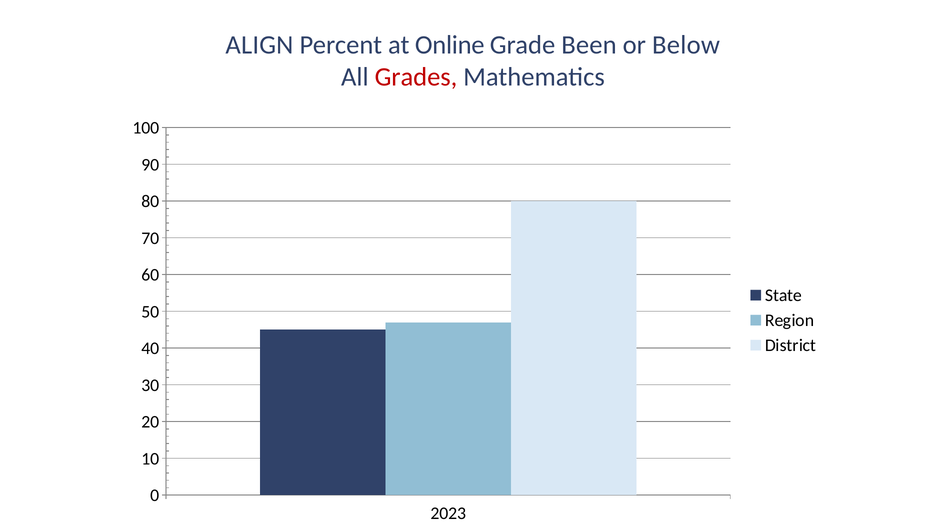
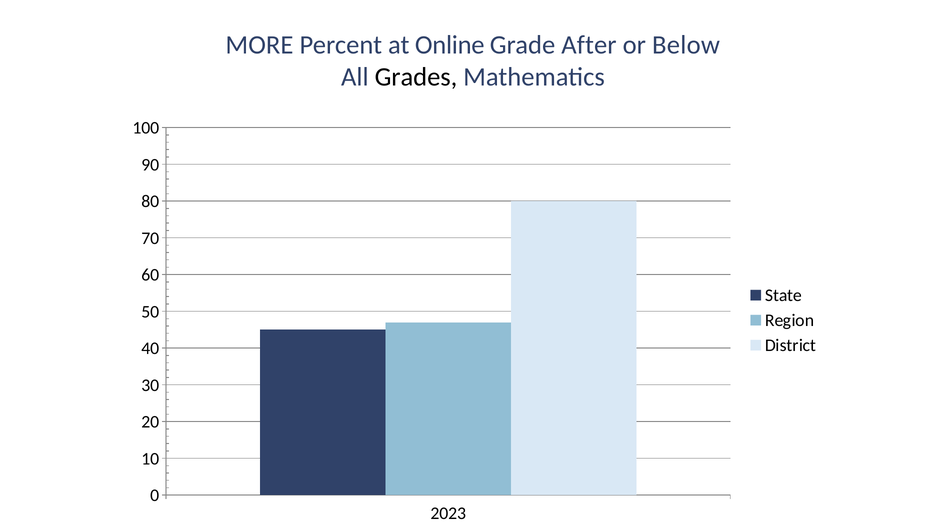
ALIGN: ALIGN -> MORE (259, 45)
Been: Been -> After (589, 45)
Grades colour: red -> black (416, 77)
